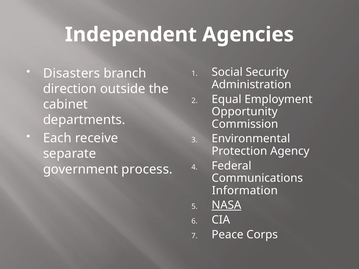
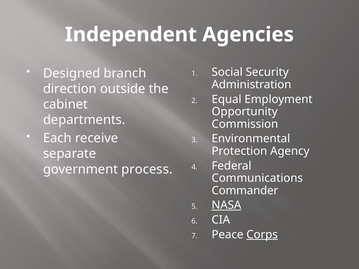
Disasters: Disasters -> Designed (72, 73)
Information: Information -> Commander (245, 191)
Corps underline: none -> present (262, 235)
